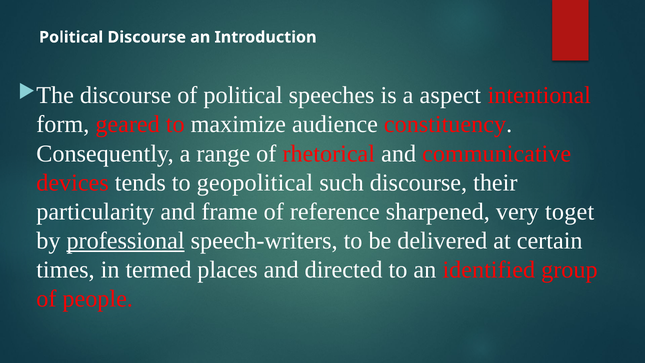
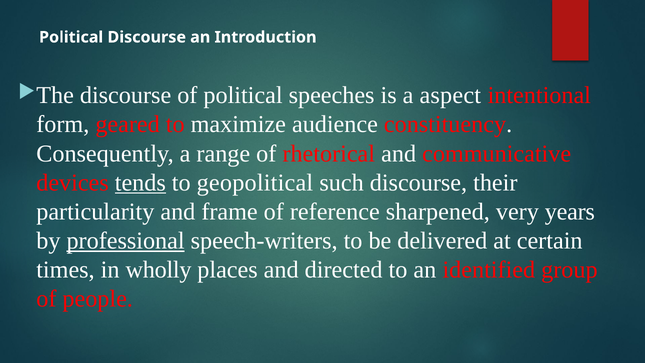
tends underline: none -> present (140, 182)
toget: toget -> years (570, 212)
termed: termed -> wholly (159, 270)
